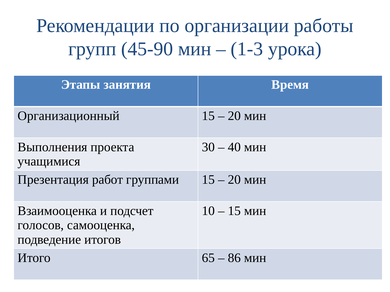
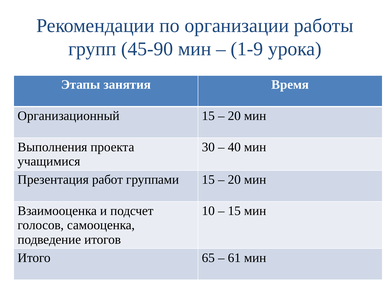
1-3: 1-3 -> 1-9 (247, 49)
86: 86 -> 61 (234, 258)
